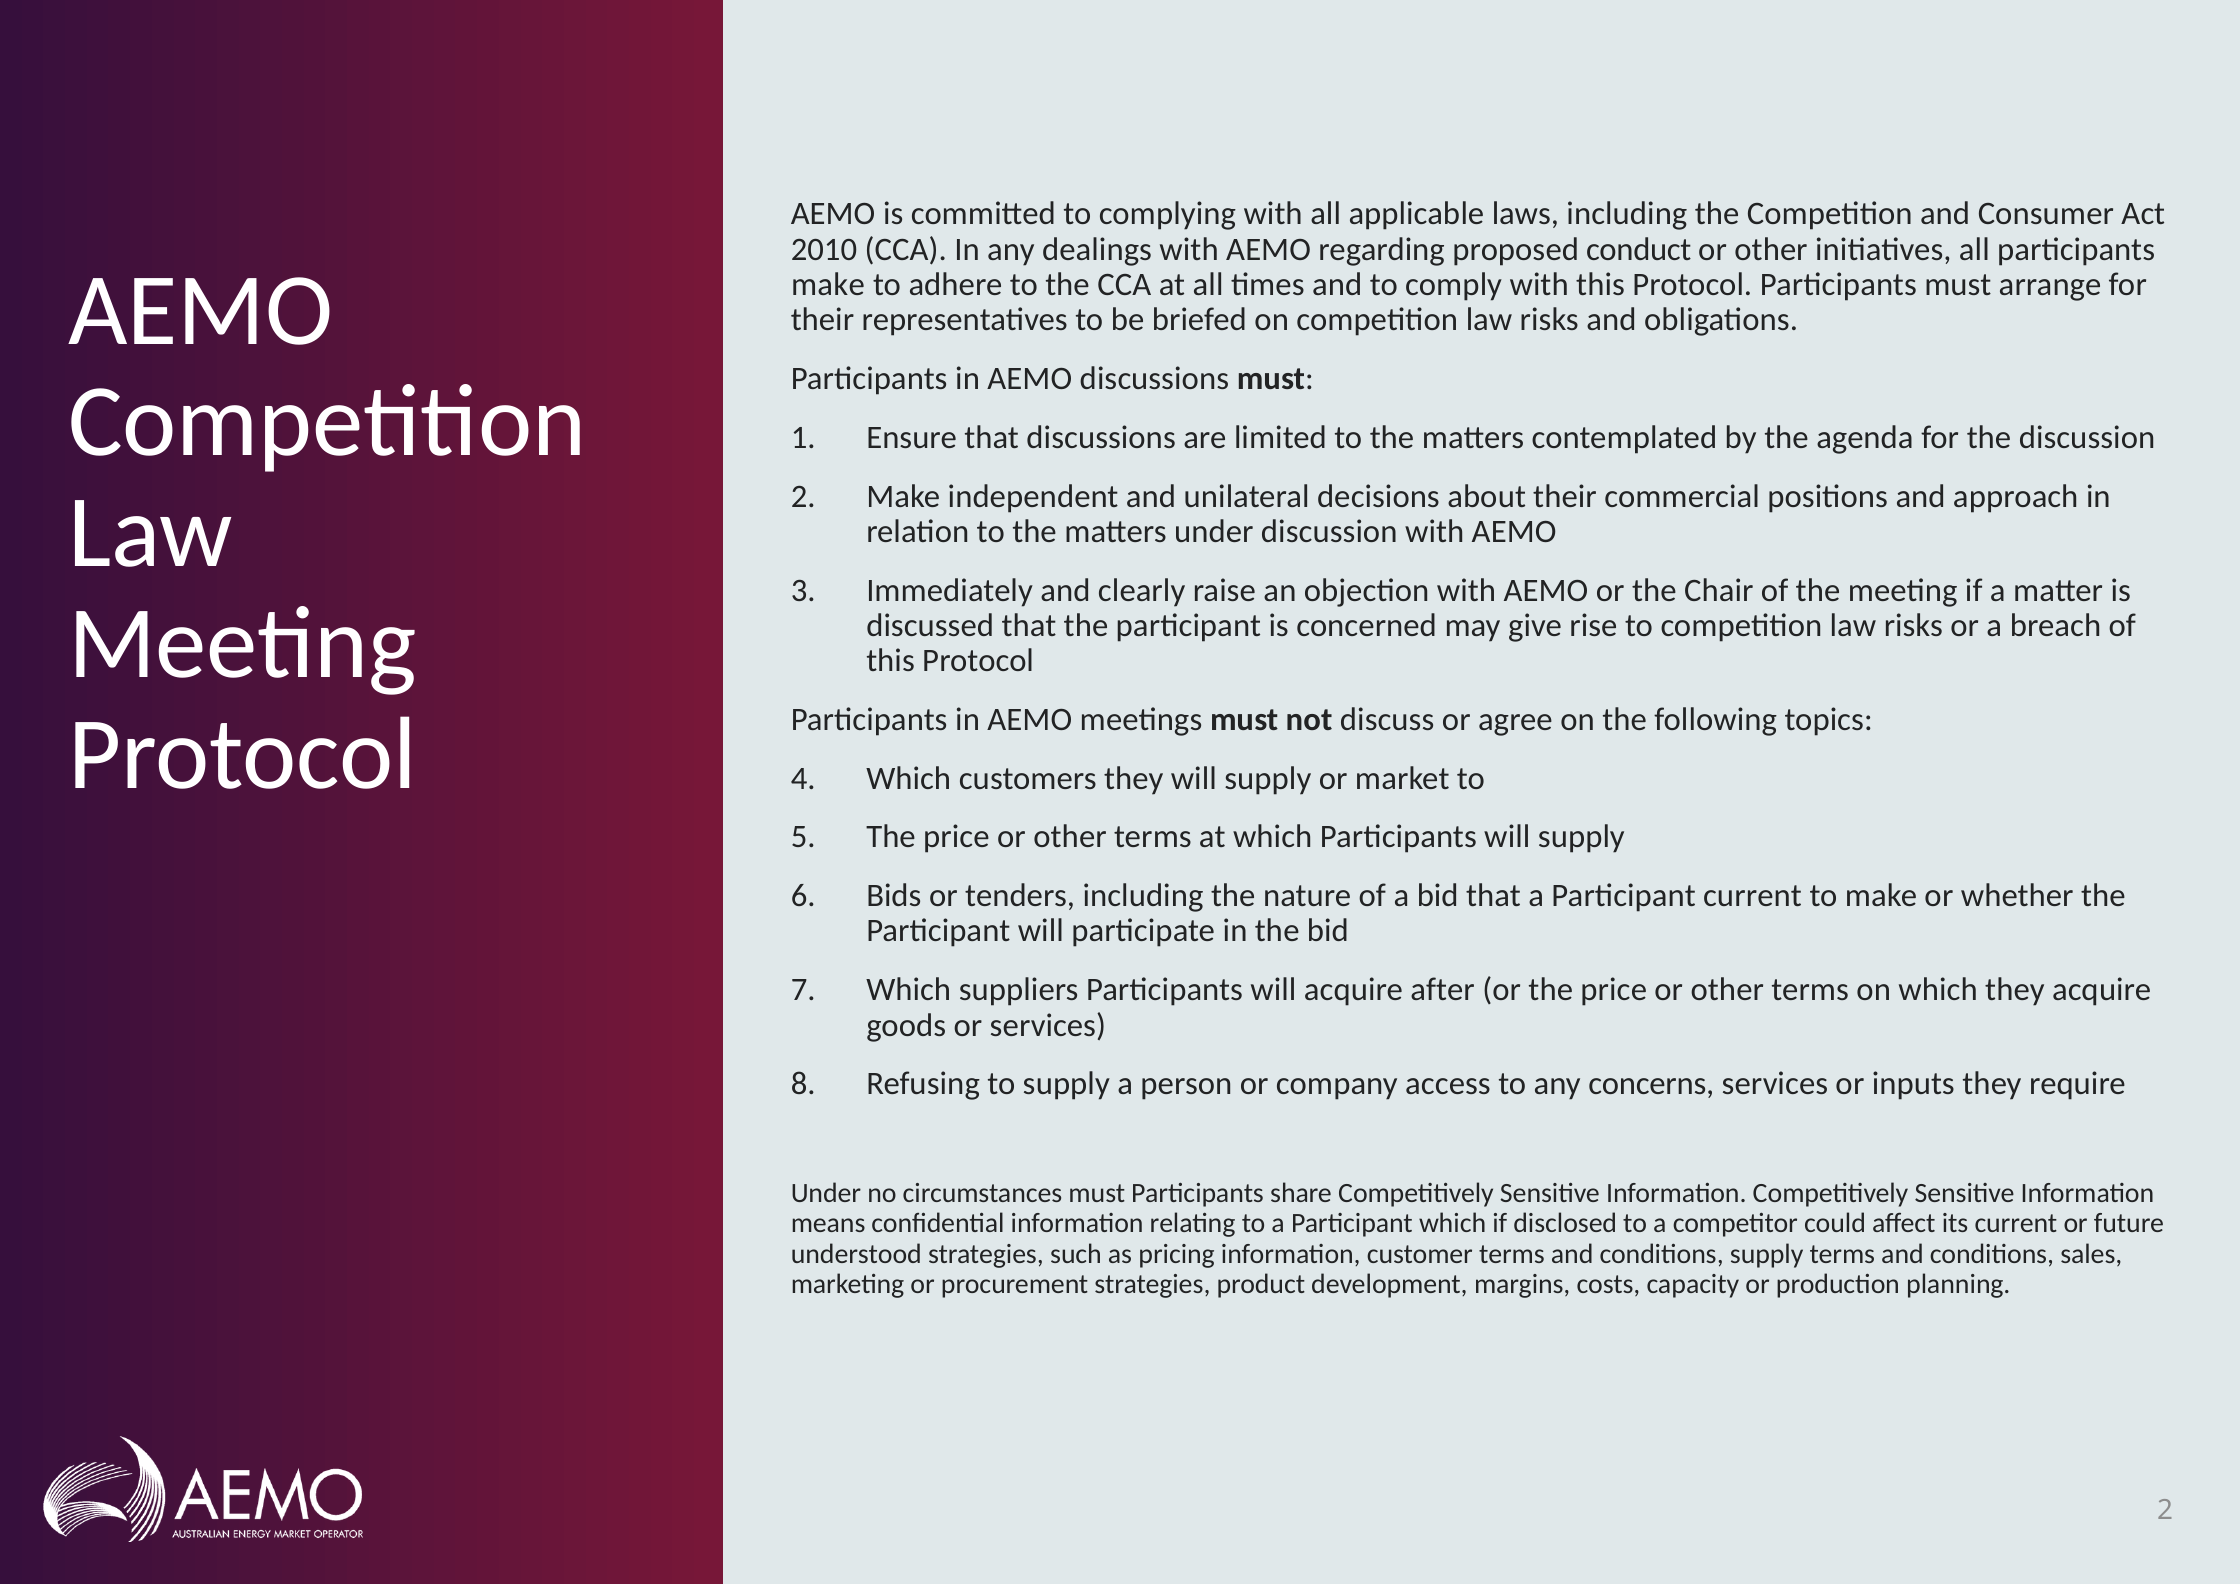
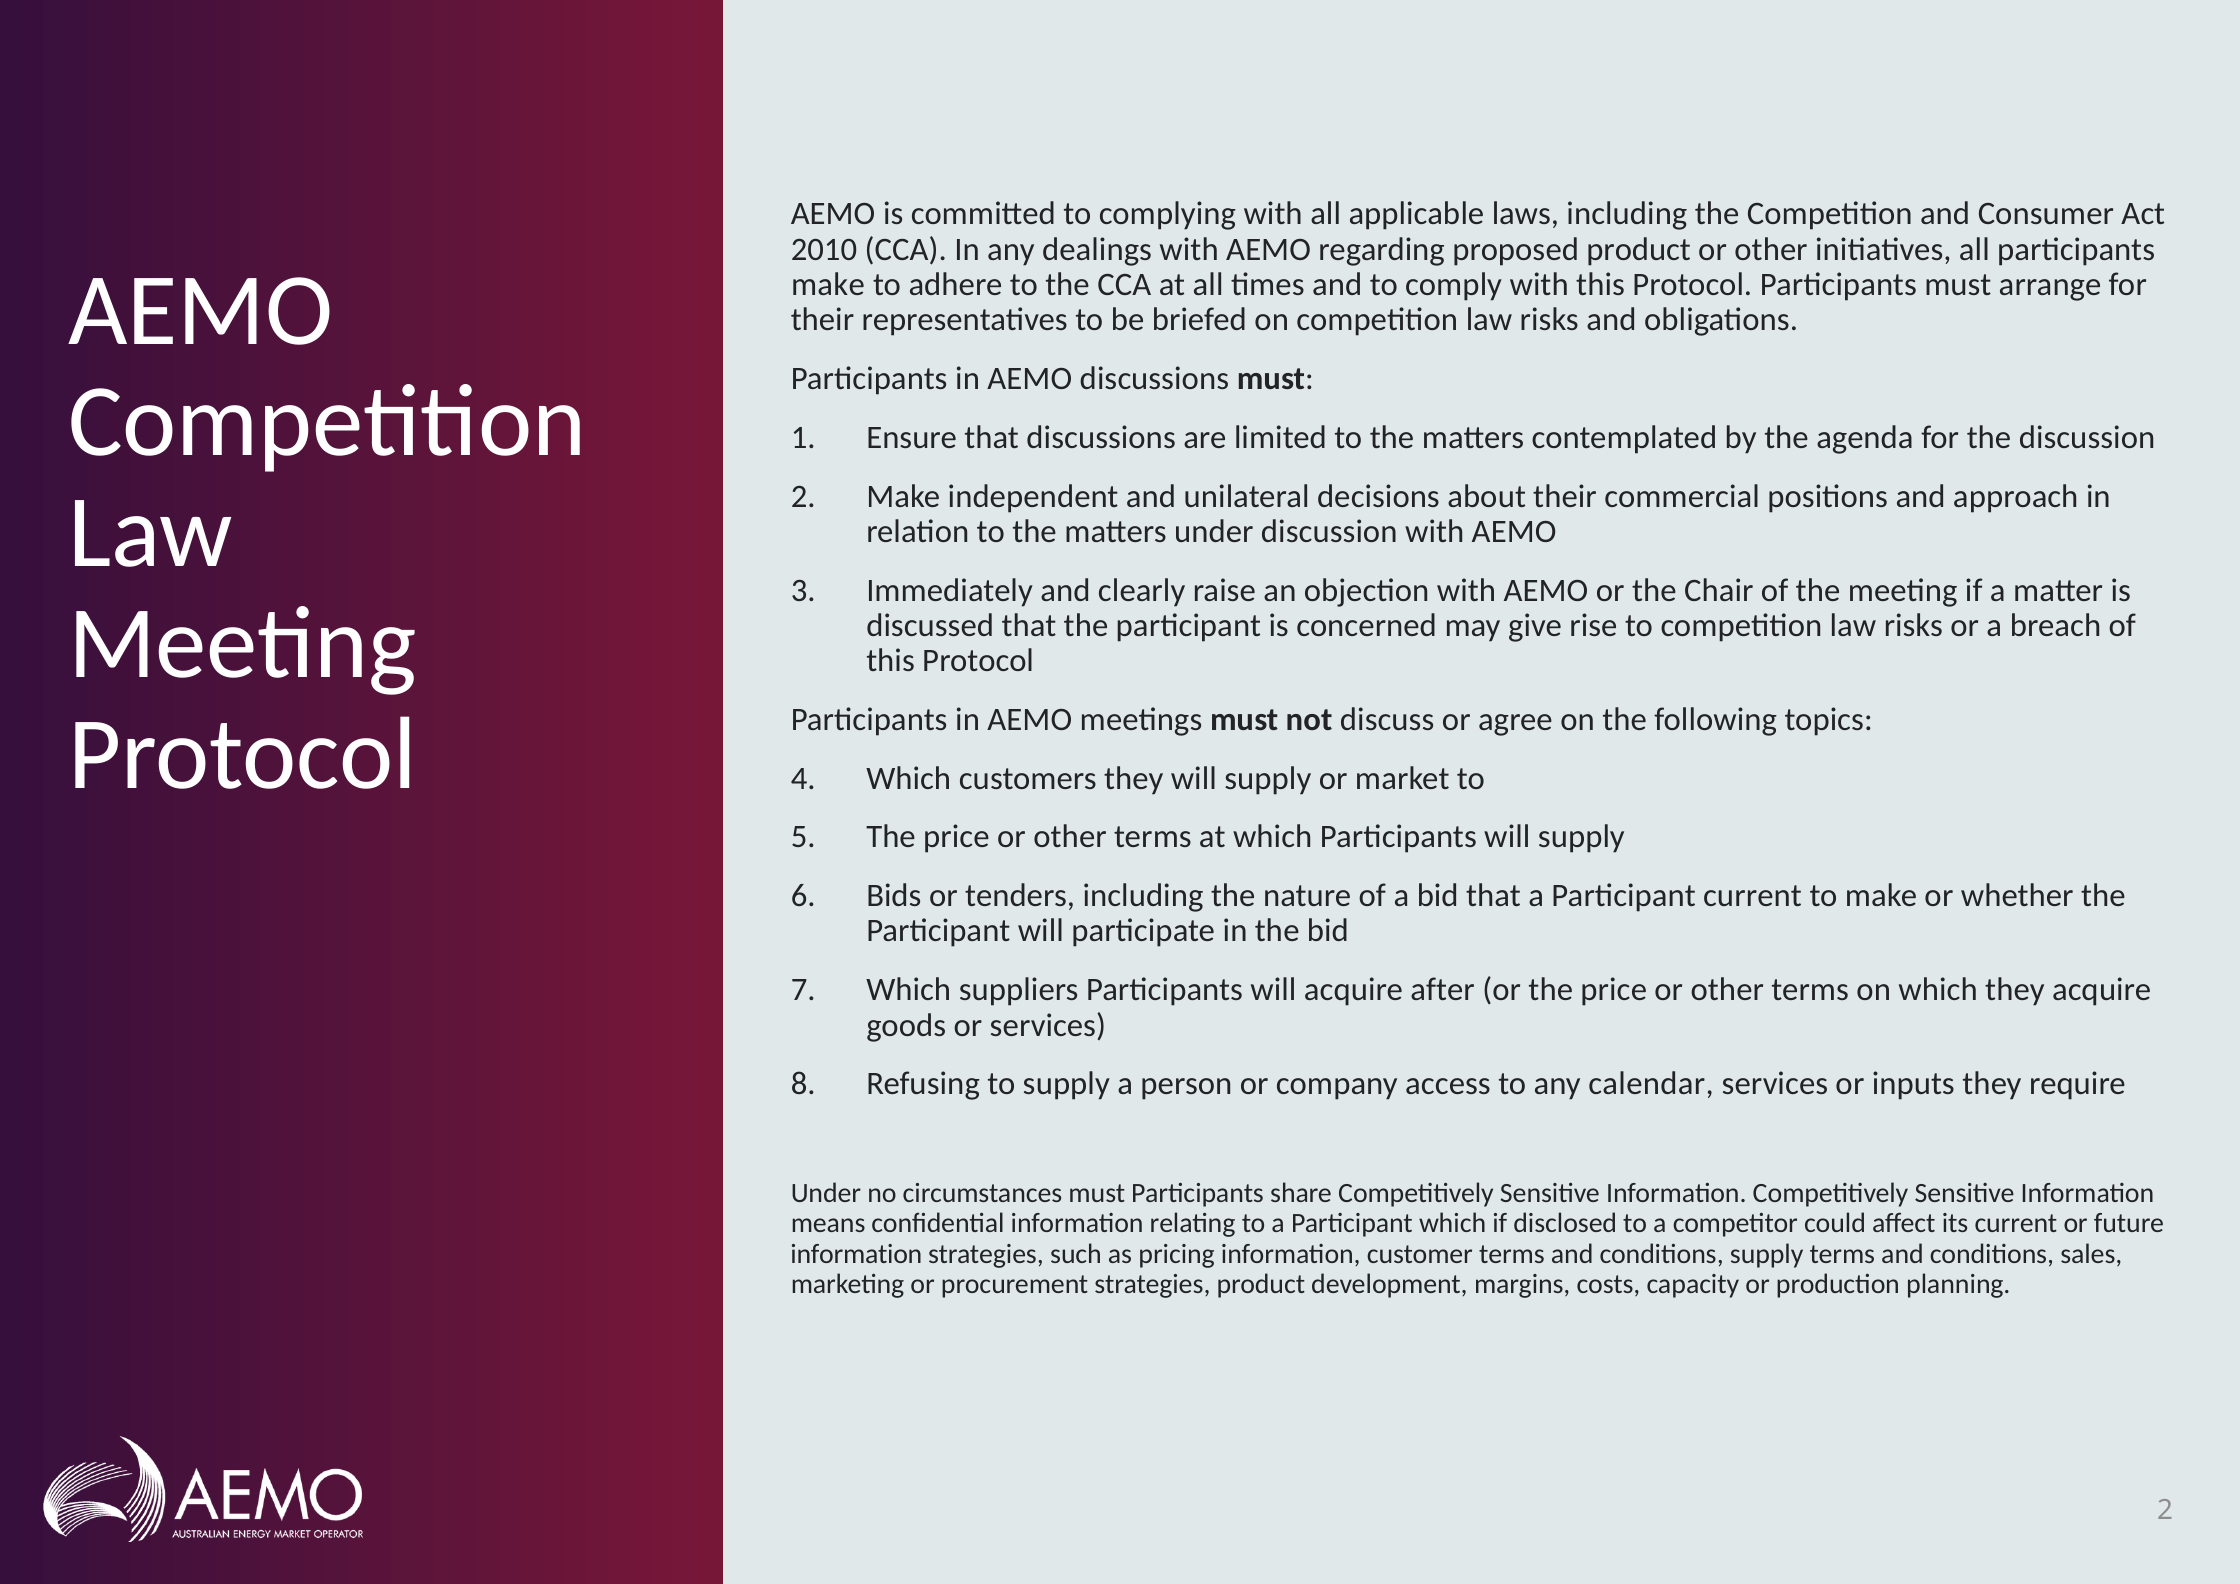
proposed conduct: conduct -> product (1639, 249)
concerns: concerns -> calendar (1651, 1084)
understood: understood -> information (856, 1254)
